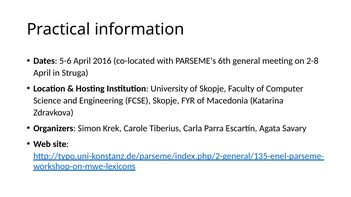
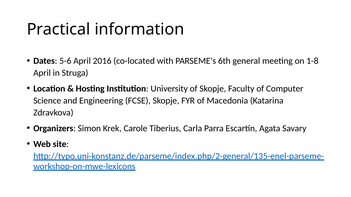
2-8: 2-8 -> 1-8 (312, 61)
